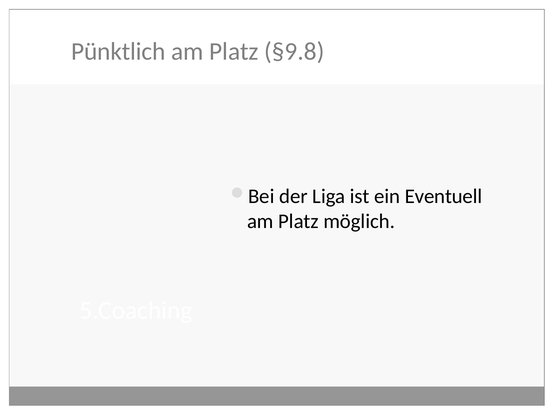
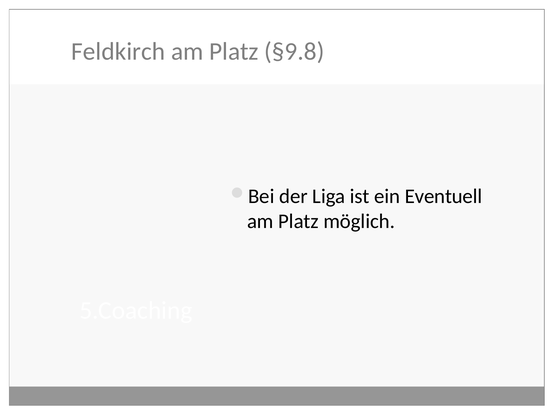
Pünktlich: Pünktlich -> Feldkirch (118, 52)
